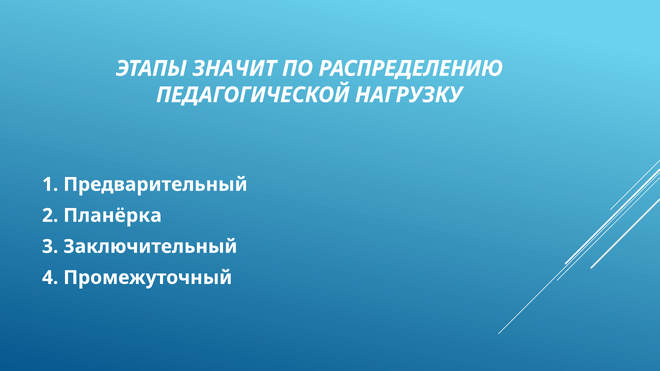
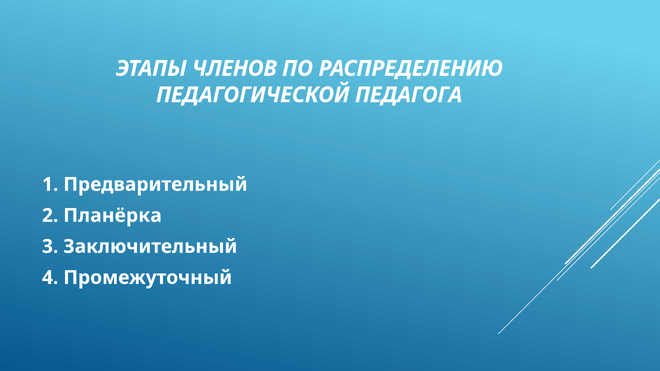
ЗНАЧИТ: ЗНАЧИТ -> ЧЛЕНОВ (234, 69)
НАГРУЗКУ: НАГРУЗКУ -> ПЕДАГОГА (409, 95)
